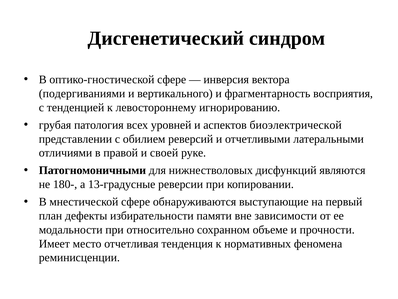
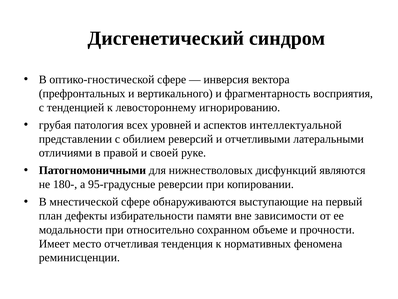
подергиваниями: подергиваниями -> префронтальных (82, 93)
биоэлектрической: биоэлектрической -> интеллектуальной (296, 125)
13-градусные: 13-градусные -> 95-градусные (122, 184)
